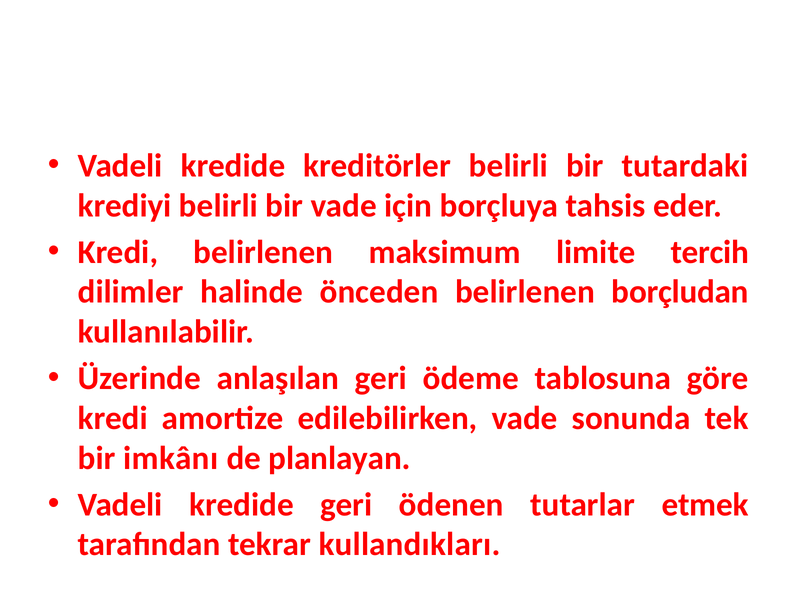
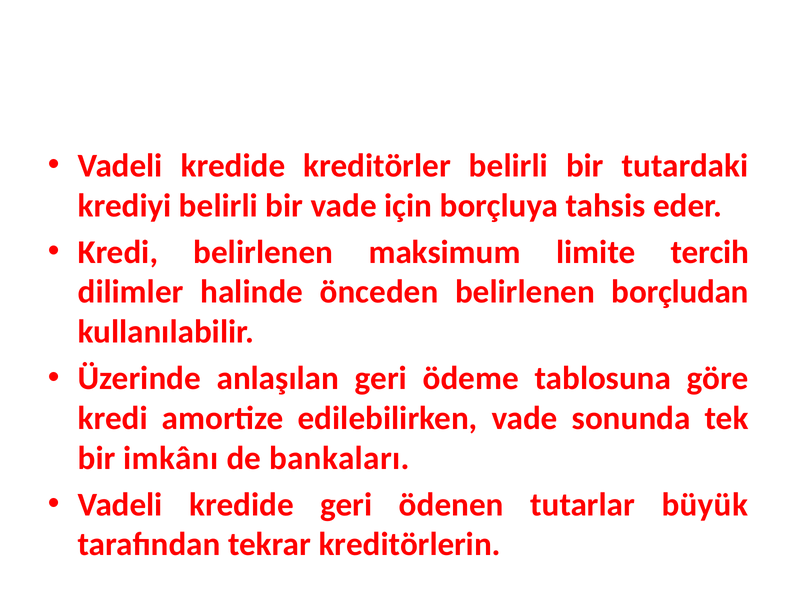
planlayan: planlayan -> bankaları (339, 458)
etmek: etmek -> büyük (705, 504)
kullandıkları: kullandıkları -> kreditörlerin (410, 544)
